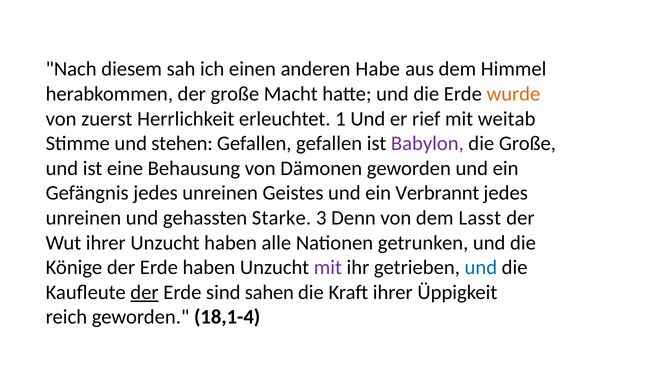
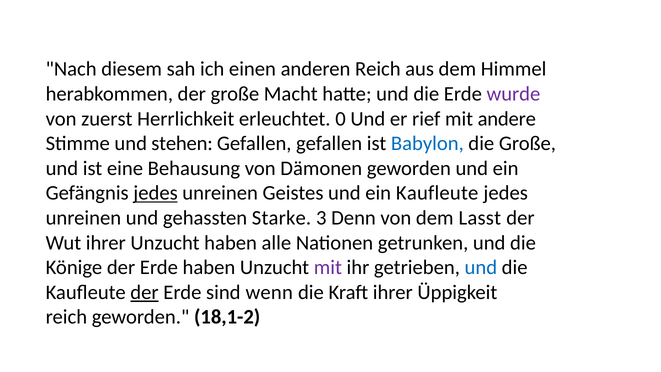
anderen Habe: Habe -> Reich (378, 69)
wurde colour: orange -> purple (513, 94)
1: 1 -> 0 (340, 119)
weitab: weitab -> andere (507, 119)
Babylon colour: purple -> blue (427, 143)
jedes underline: none -> present (156, 193)
ein Verbrannt: Verbrannt -> Kaufleute (437, 193)
sahen: sahen -> wenn (269, 292)
18,1-4: 18,1-4 -> 18,1-2 (227, 317)
